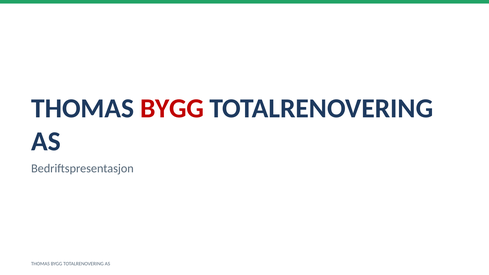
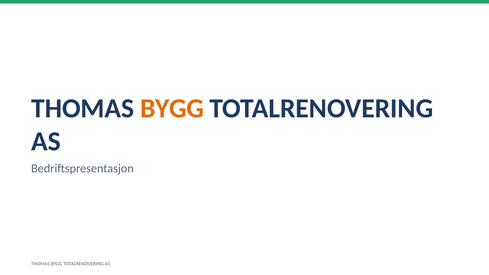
BYGG colour: red -> orange (172, 108)
